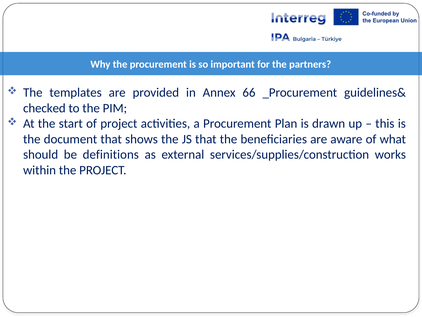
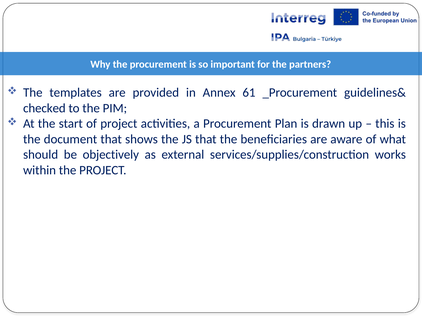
66: 66 -> 61 (249, 93)
definitions: definitions -> objectively (111, 154)
